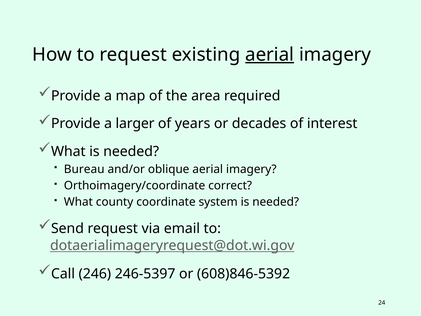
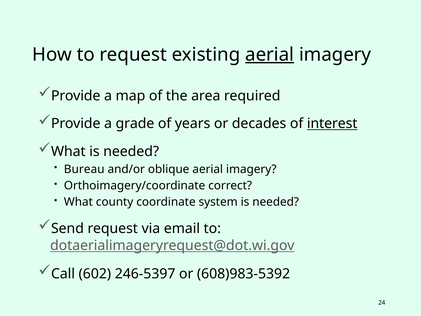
larger: larger -> grade (135, 124)
interest underline: none -> present (332, 124)
246: 246 -> 602 (95, 274)
608)846-5392: 608)846-5392 -> 608)983-5392 (244, 274)
